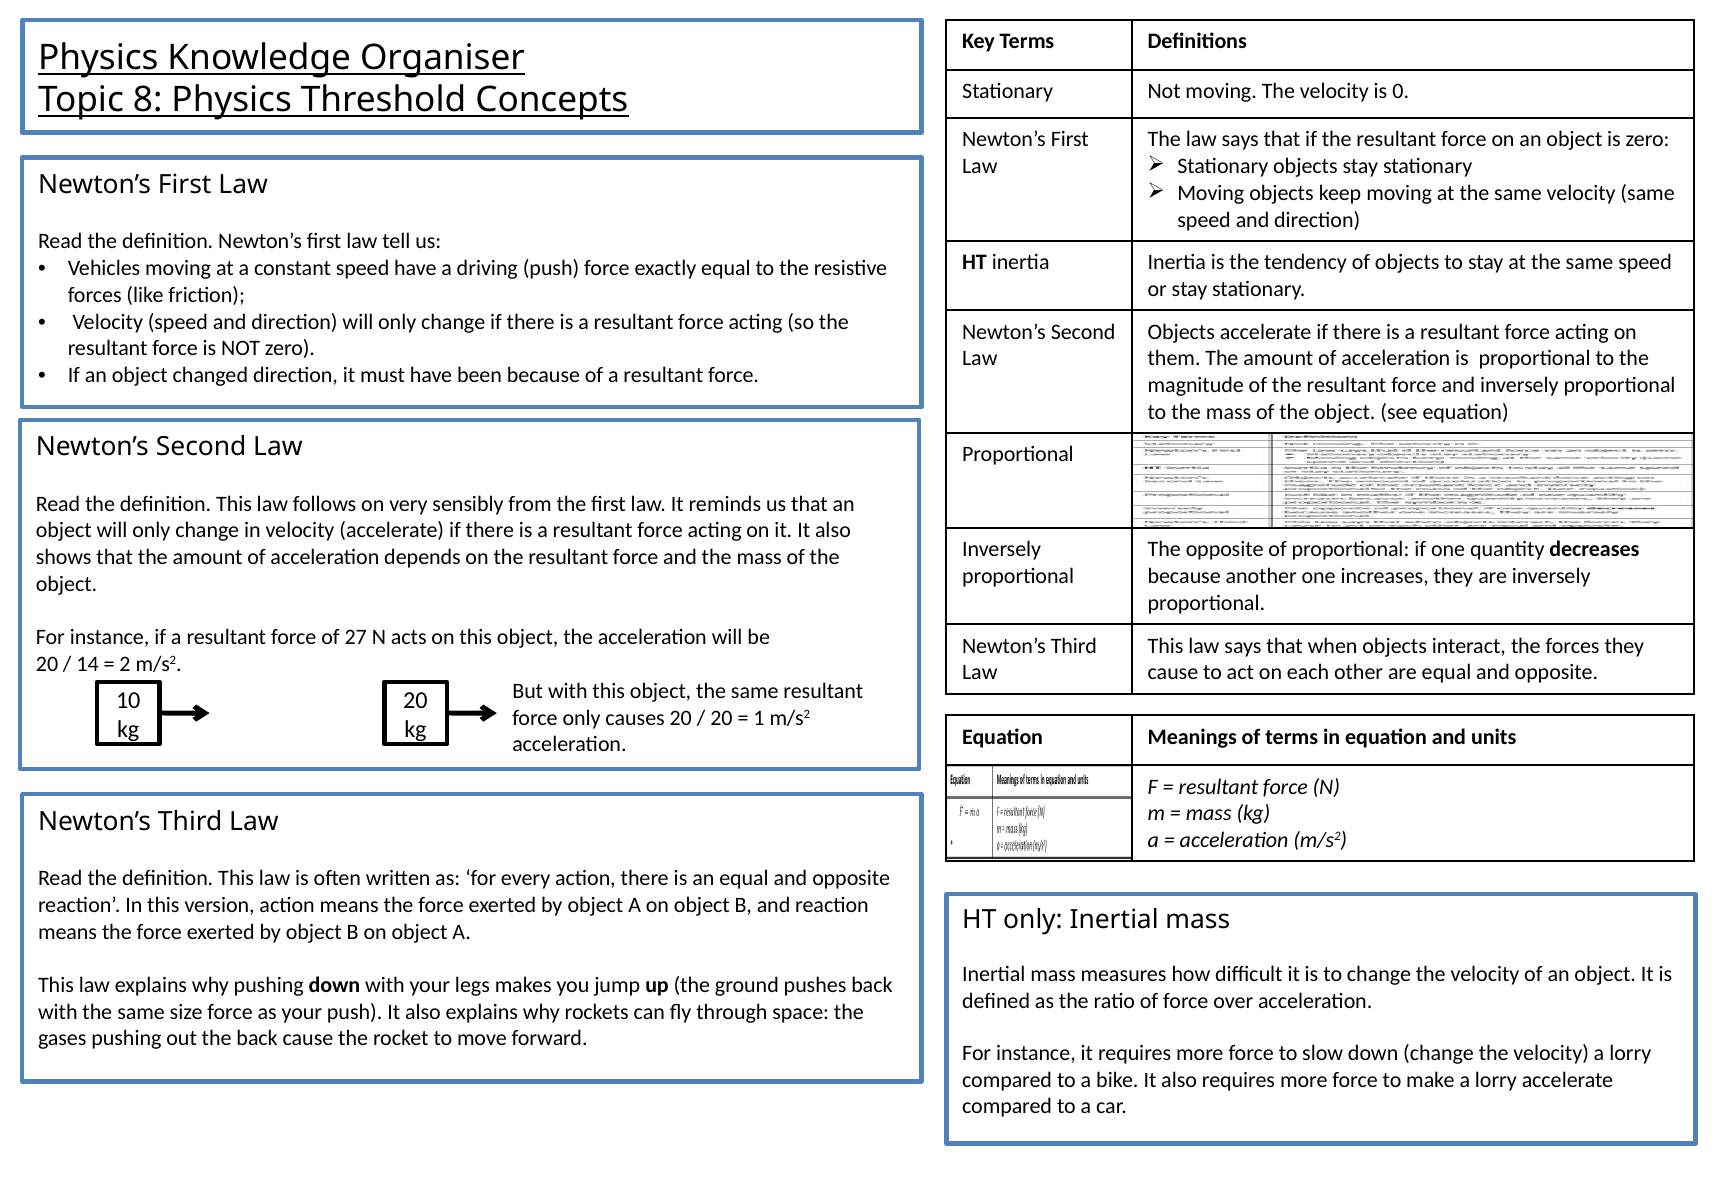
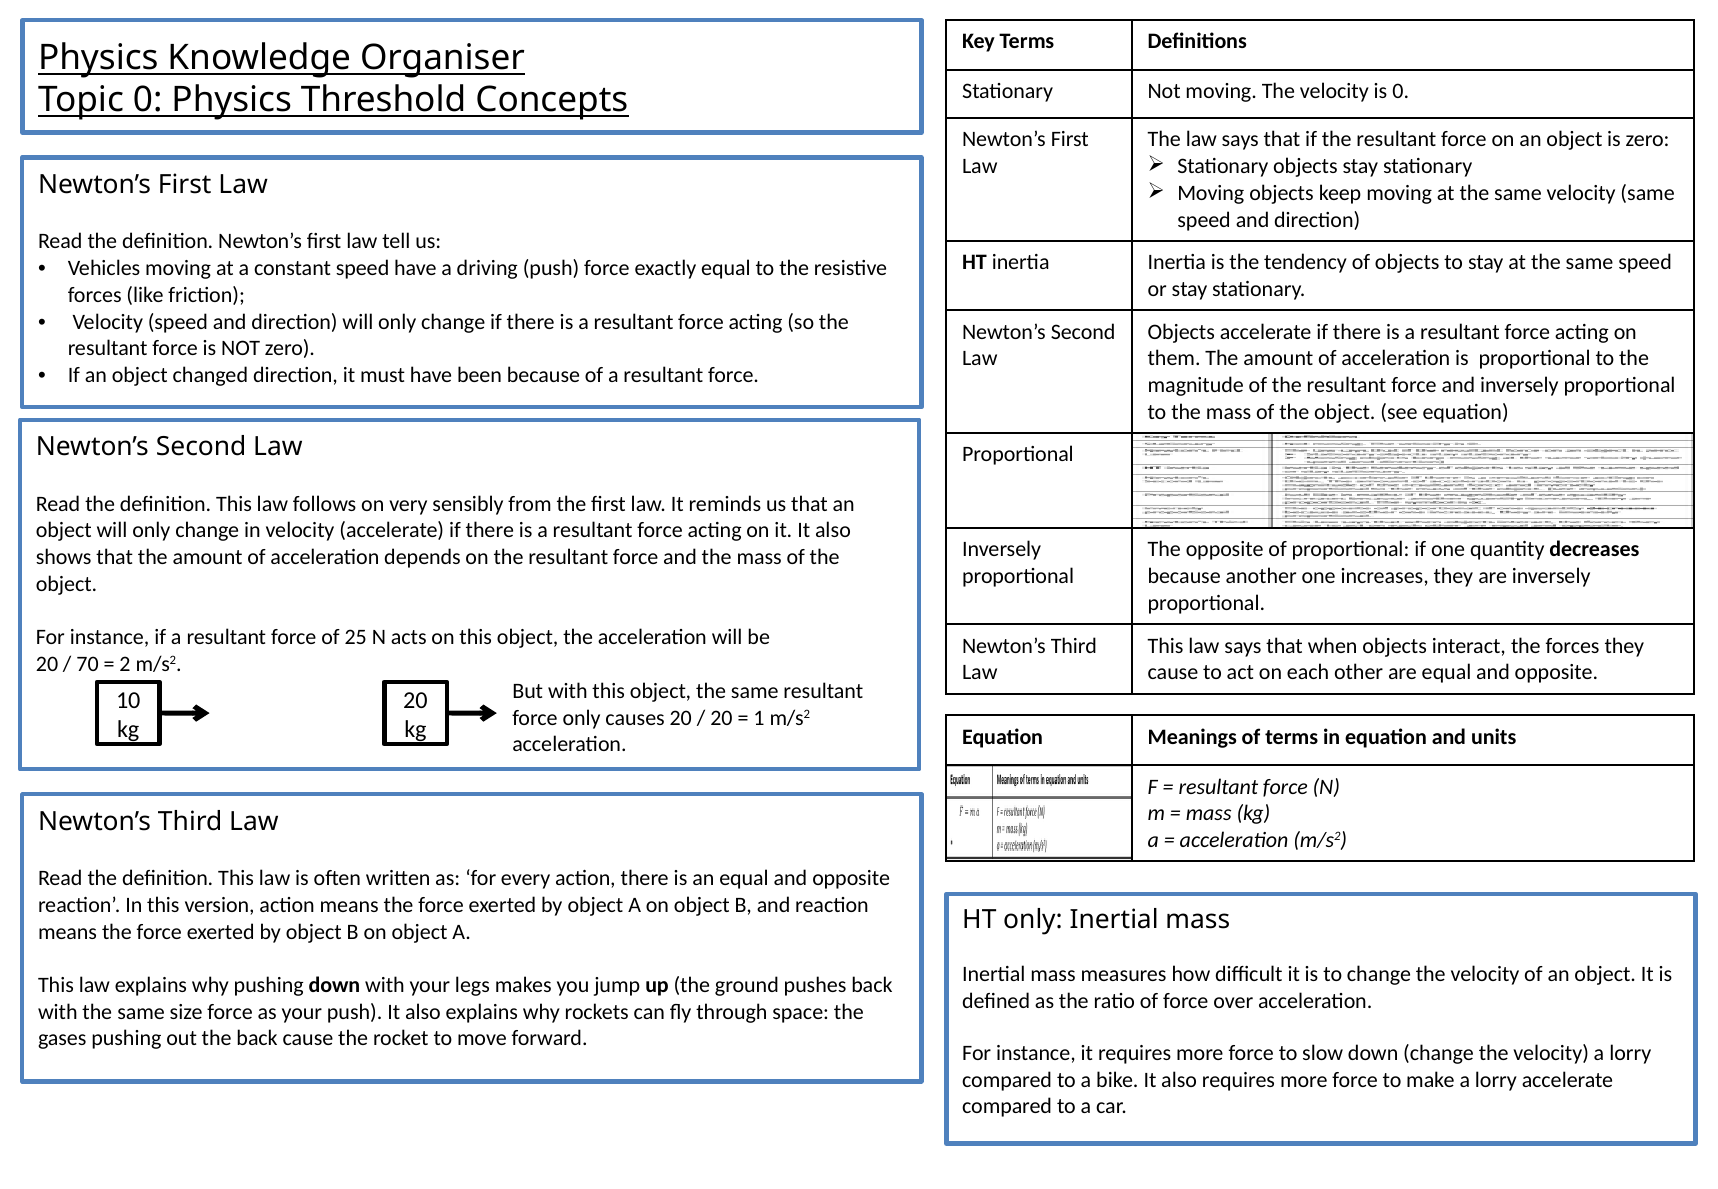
Topic 8: 8 -> 0 (148, 100)
27: 27 -> 25 (356, 638)
14: 14 -> 70 (88, 664)
